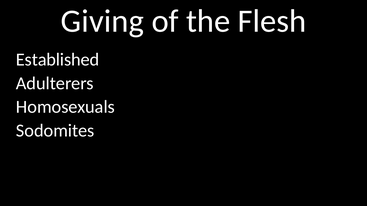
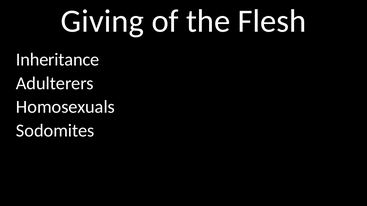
Established: Established -> Inheritance (58, 60)
